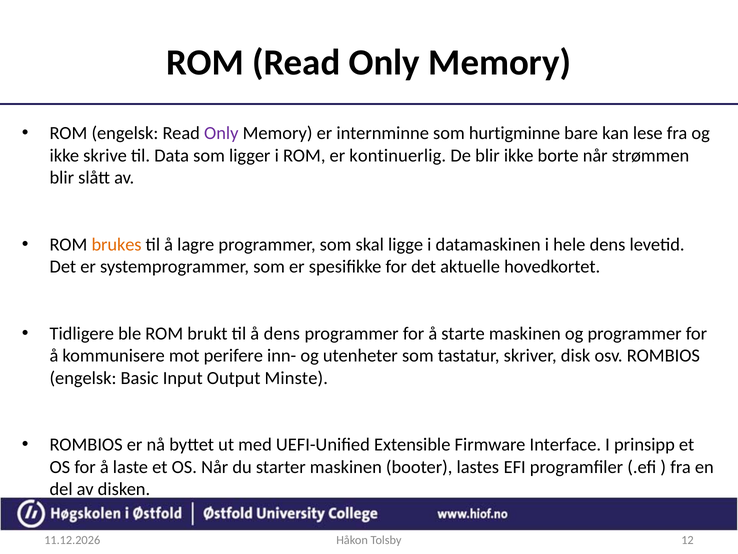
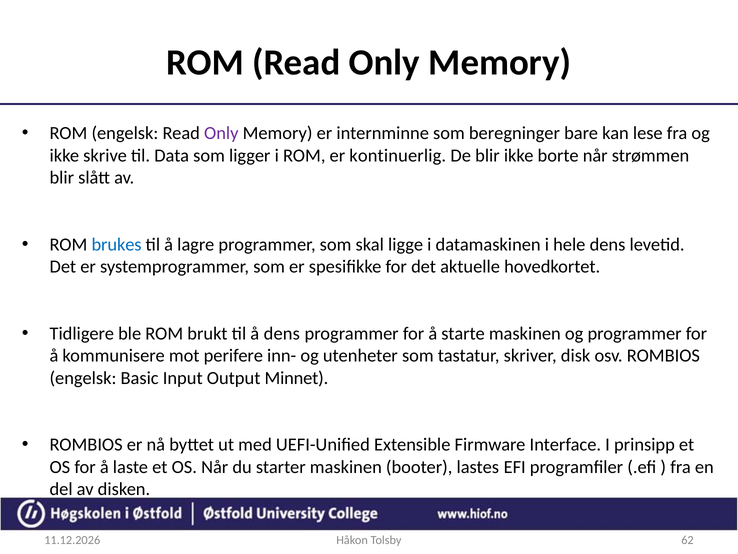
hurtigminne: hurtigminne -> beregninger (514, 133)
brukes colour: orange -> blue (117, 244)
Minste: Minste -> Minnet (296, 378)
12: 12 -> 62 (687, 539)
